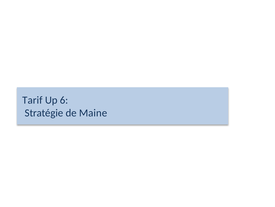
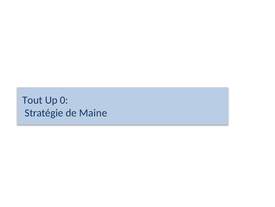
Tarif: Tarif -> Tout (32, 100)
6: 6 -> 0 (64, 100)
